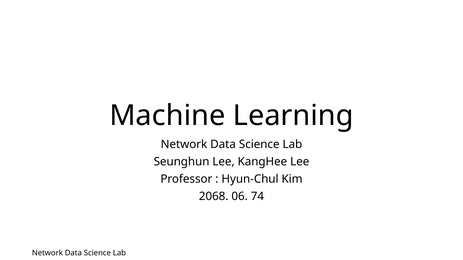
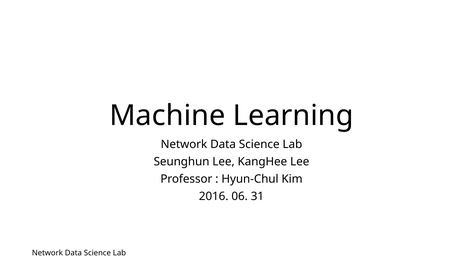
2068: 2068 -> 2016 (214, 197)
74: 74 -> 31 (257, 197)
